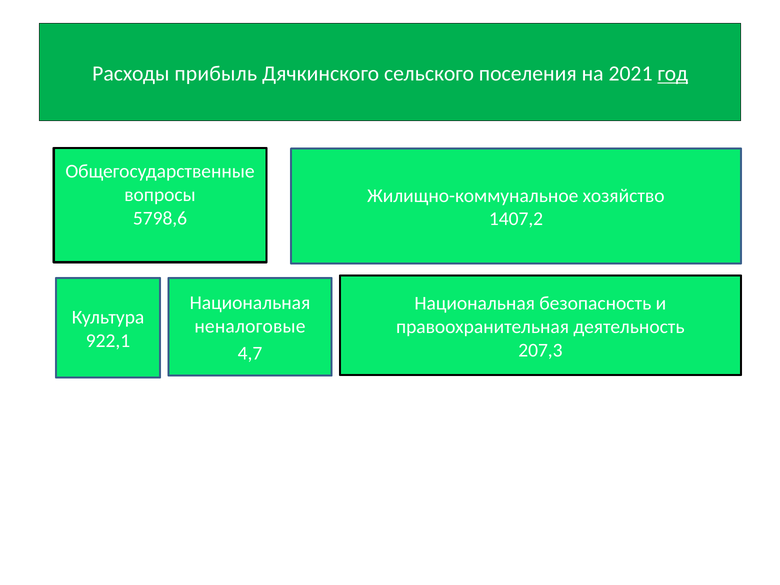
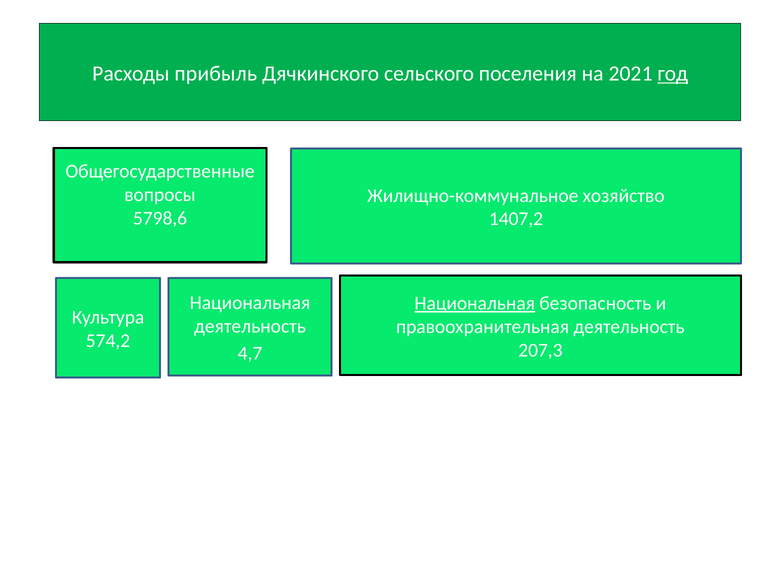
Национальная underline: none -> present (475, 303)
неналоговые: неналоговые -> деятельность (250, 326)
922,1: 922,1 -> 574,2 (108, 341)
